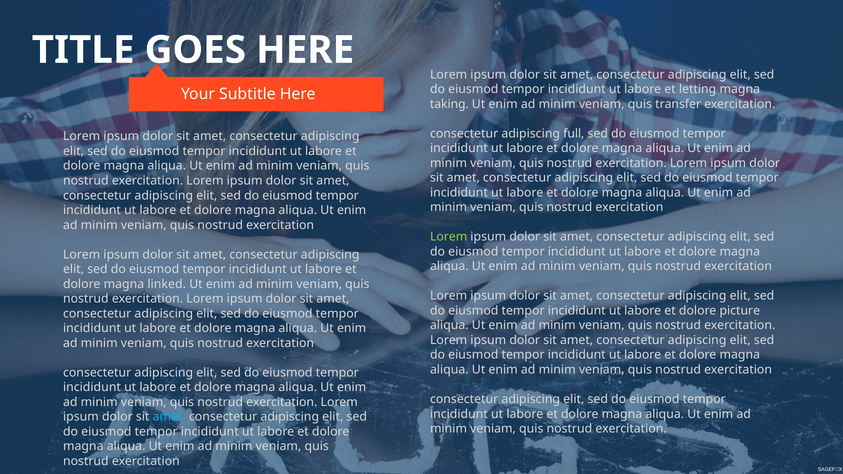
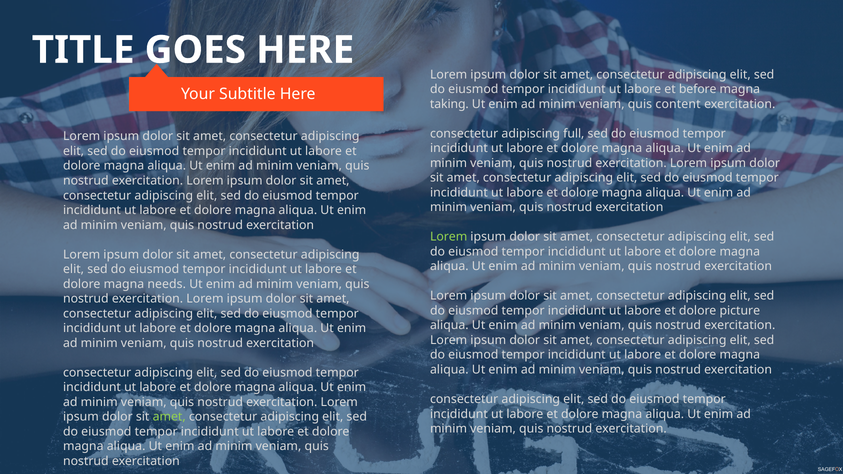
letting: letting -> before (698, 89)
transfer: transfer -> content (678, 104)
linked: linked -> needs (167, 284)
amet colour: light blue -> light green (169, 417)
